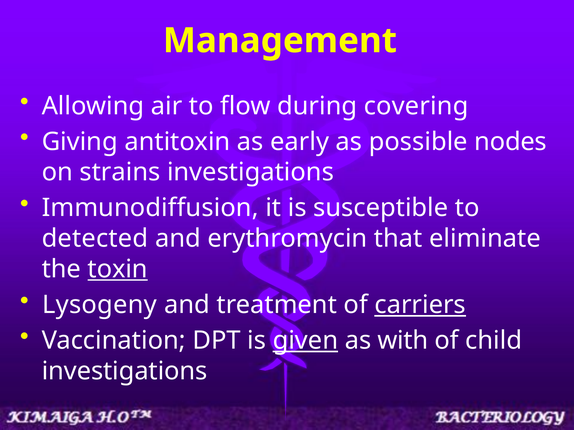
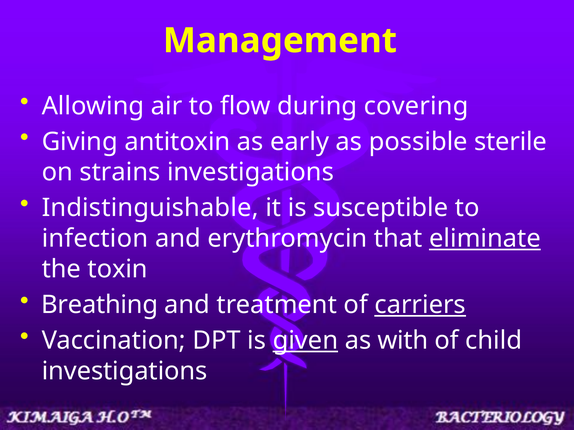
nodes: nodes -> sterile (511, 142)
Immunodiffusion: Immunodiffusion -> Indistinguishable (150, 208)
detected: detected -> infection (95, 239)
eliminate underline: none -> present (485, 239)
toxin underline: present -> none (118, 269)
Lysogeny: Lysogeny -> Breathing (100, 305)
